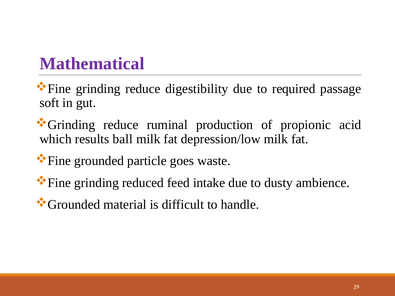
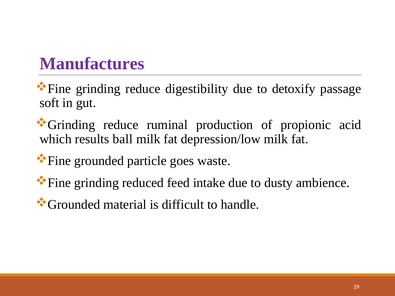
Mathematical: Mathematical -> Manufactures (92, 64)
required: required -> detoxify (294, 89)
